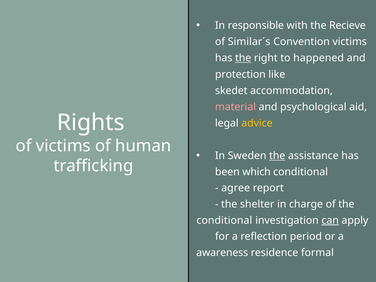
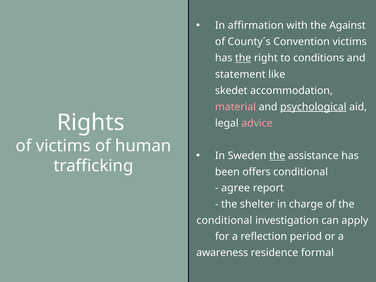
responsible: responsible -> affirmation (256, 25)
Recieve: Recieve -> Against (347, 25)
Similar´s: Similar´s -> County´s (249, 42)
happened: happened -> conditions (319, 58)
protection: protection -> statement (240, 74)
psychological underline: none -> present (313, 107)
advice colour: yellow -> pink (257, 123)
which: which -> offers (256, 172)
can underline: present -> none (330, 220)
